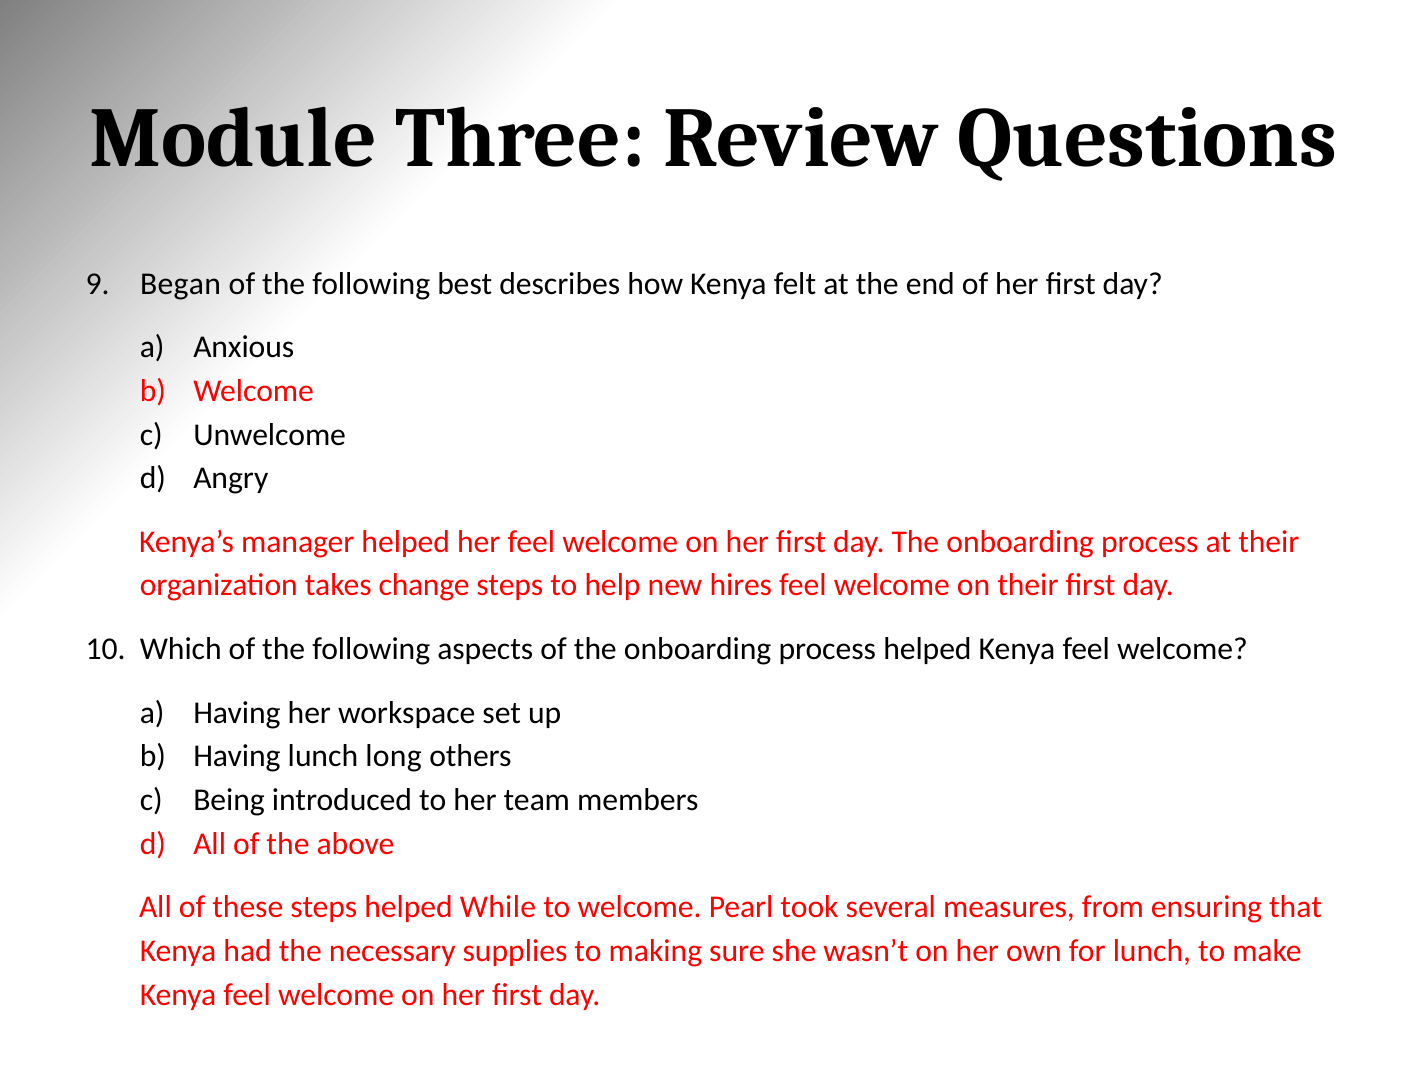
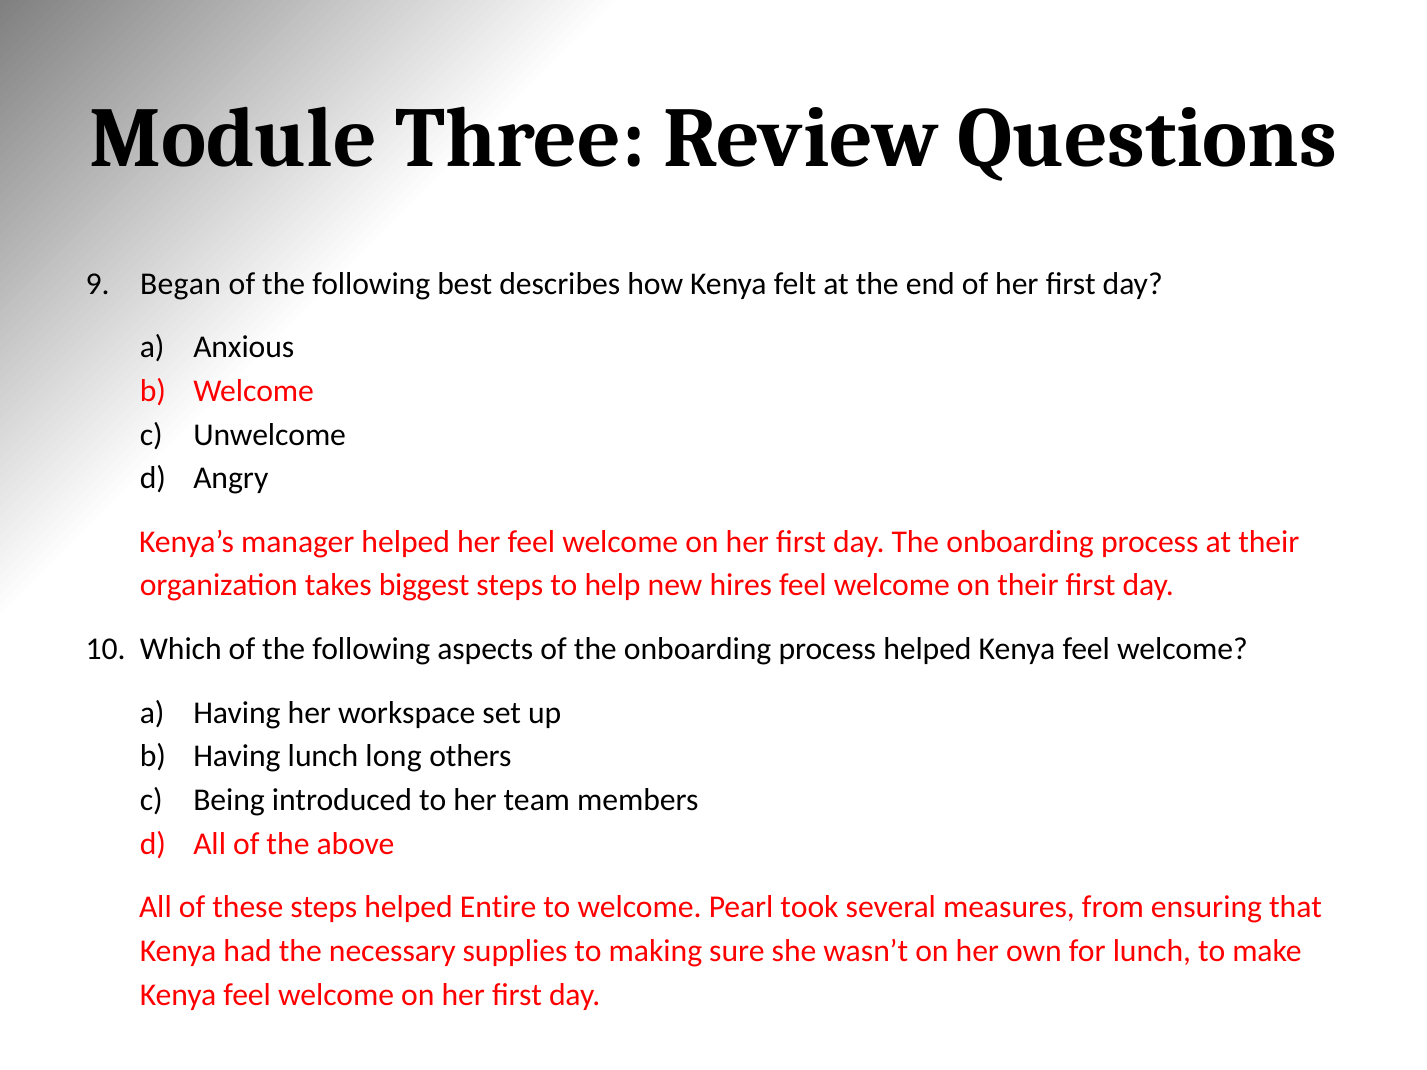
change: change -> biggest (424, 586)
While: While -> Entire (498, 907)
